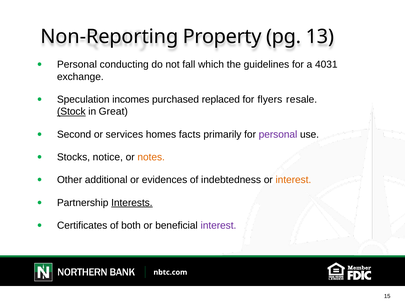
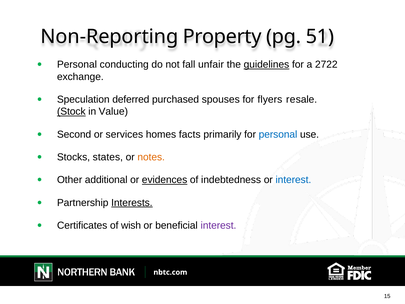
13: 13 -> 51 (320, 37)
which: which -> unfair (211, 65)
guidelines underline: none -> present (266, 65)
4031: 4031 -> 2722 (326, 65)
incomes: incomes -> deferred (131, 99)
replaced: replaced -> spouses (221, 99)
Great: Great -> Value (113, 112)
personal colour: purple -> blue (278, 134)
notice: notice -> states (108, 157)
evidences underline: none -> present (165, 180)
interest colour: orange -> blue (293, 180)
both: both -> wish (131, 225)
